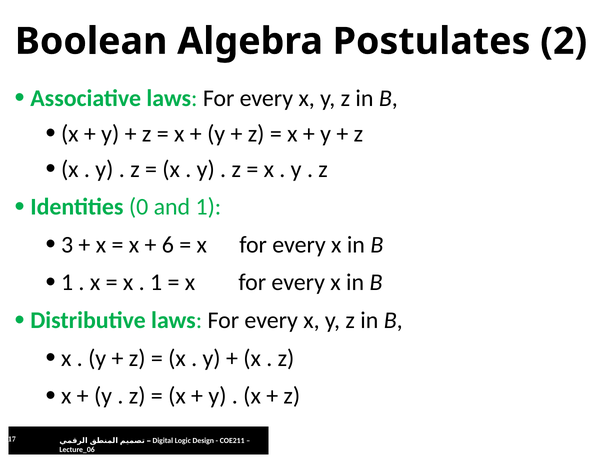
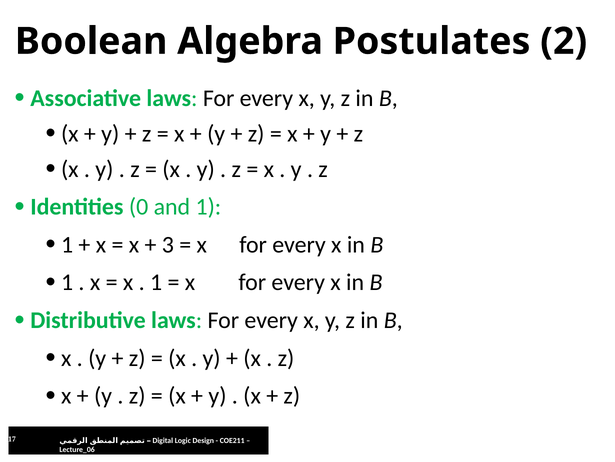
3: 3 -> 1 (67, 244)
6: 6 -> 3 (168, 244)
